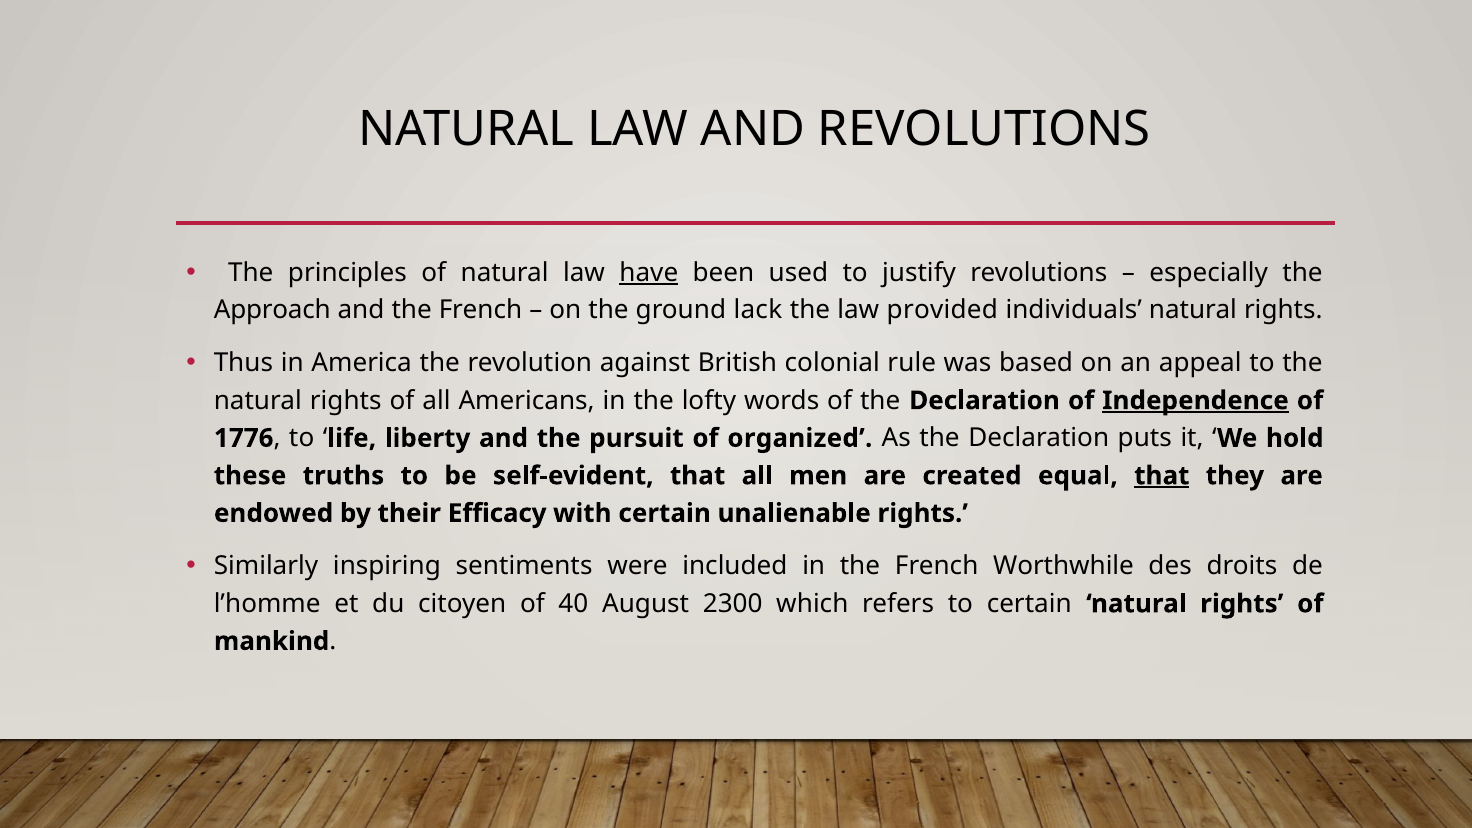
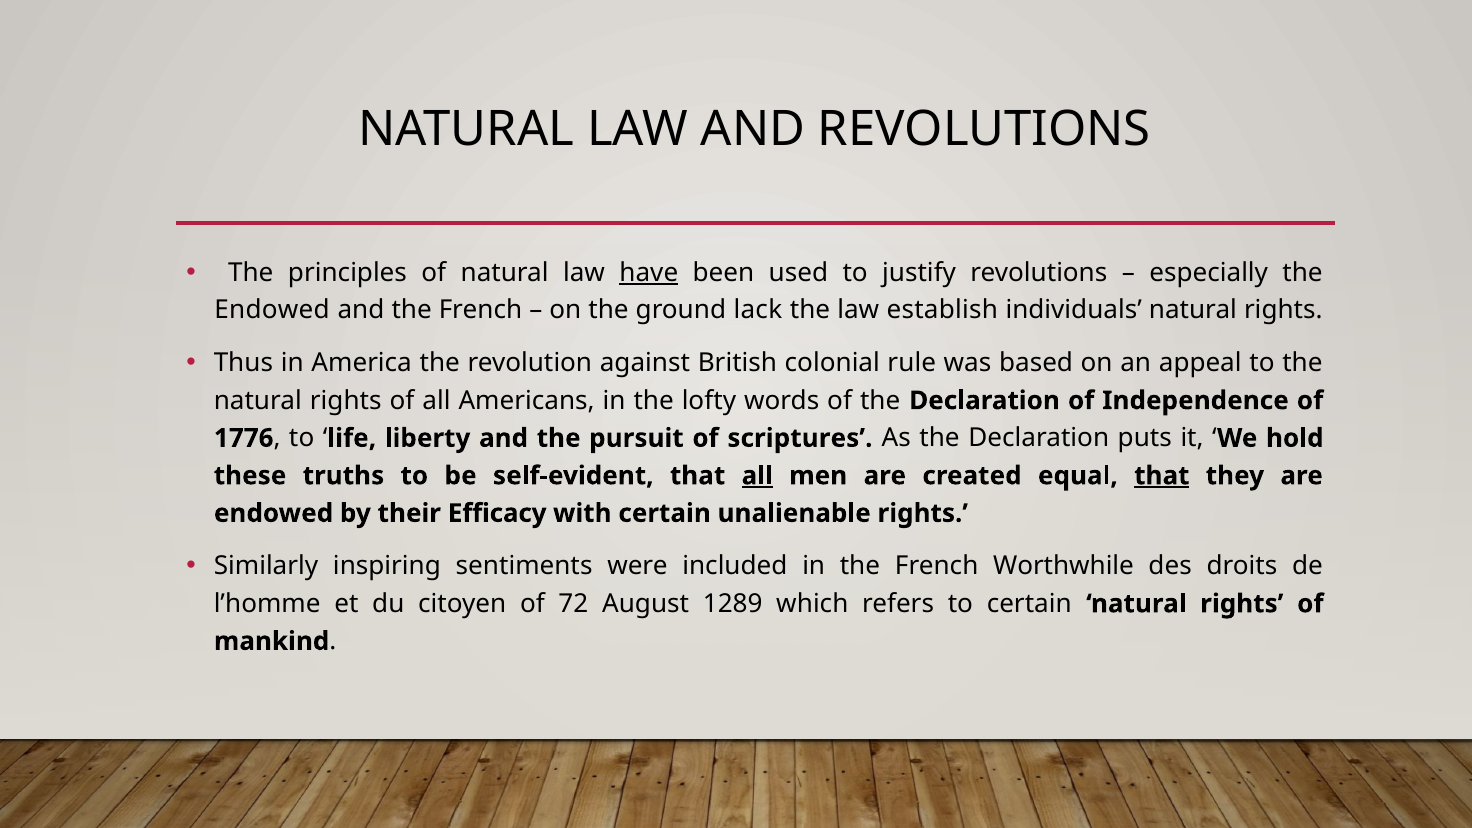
Approach: Approach -> Endowed (272, 310)
provided: provided -> establish (942, 310)
Independence underline: present -> none (1196, 401)
organized: organized -> scriptures (800, 438)
all underline: none -> present (757, 476)
40: 40 -> 72 (573, 604)
2300: 2300 -> 1289 (733, 604)
